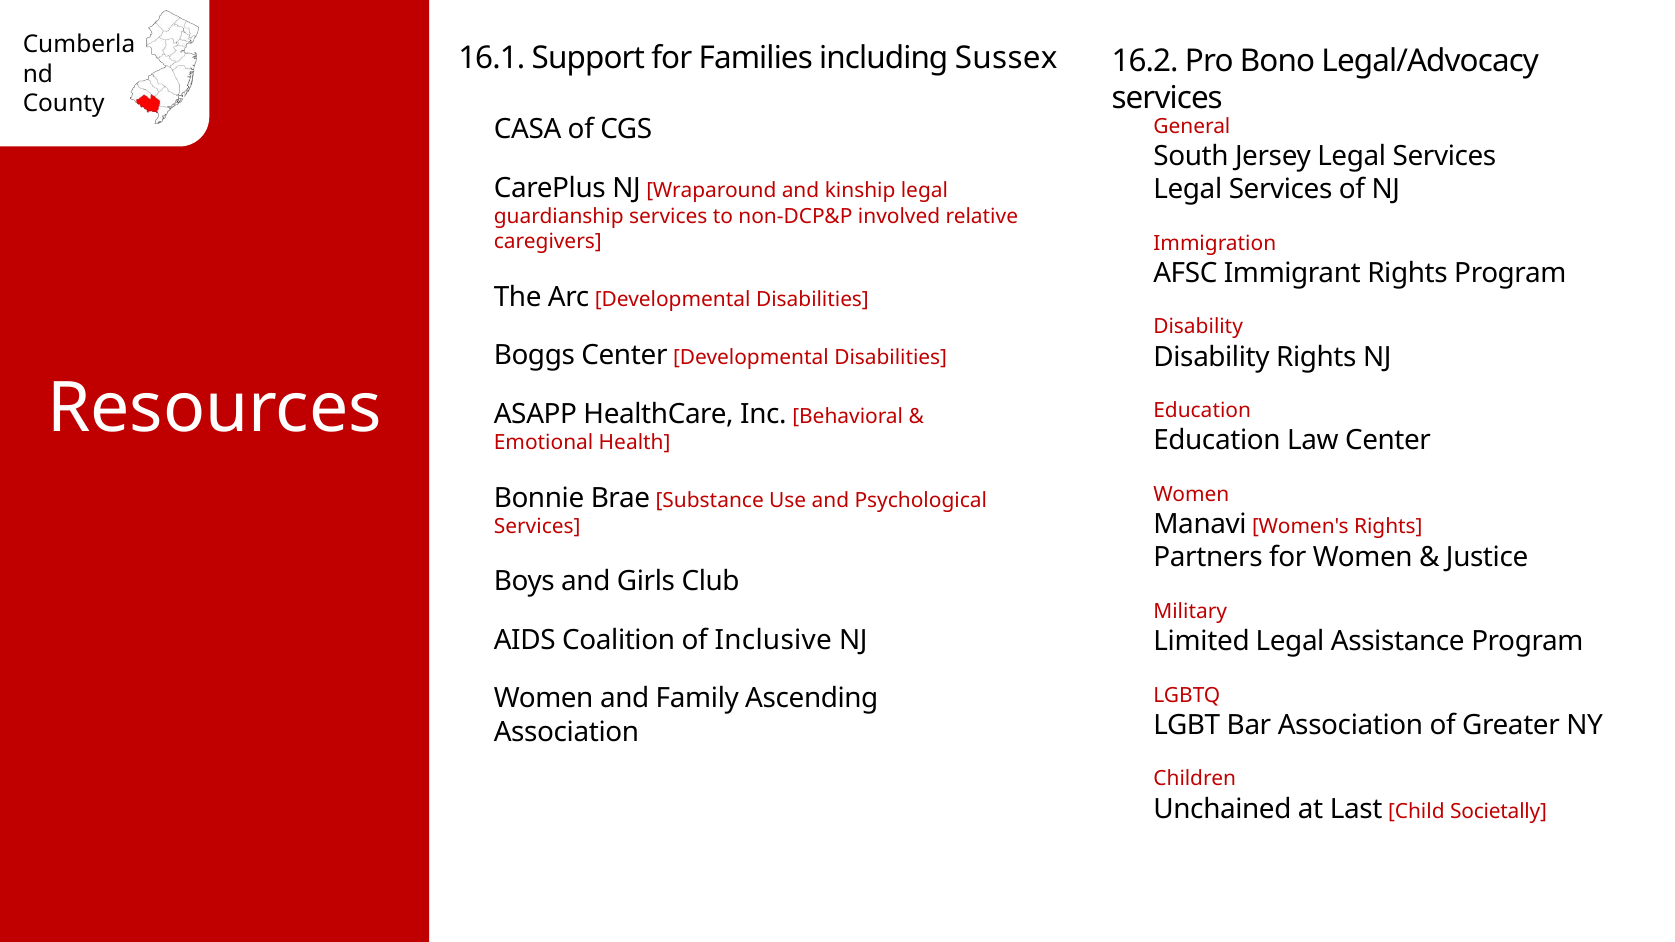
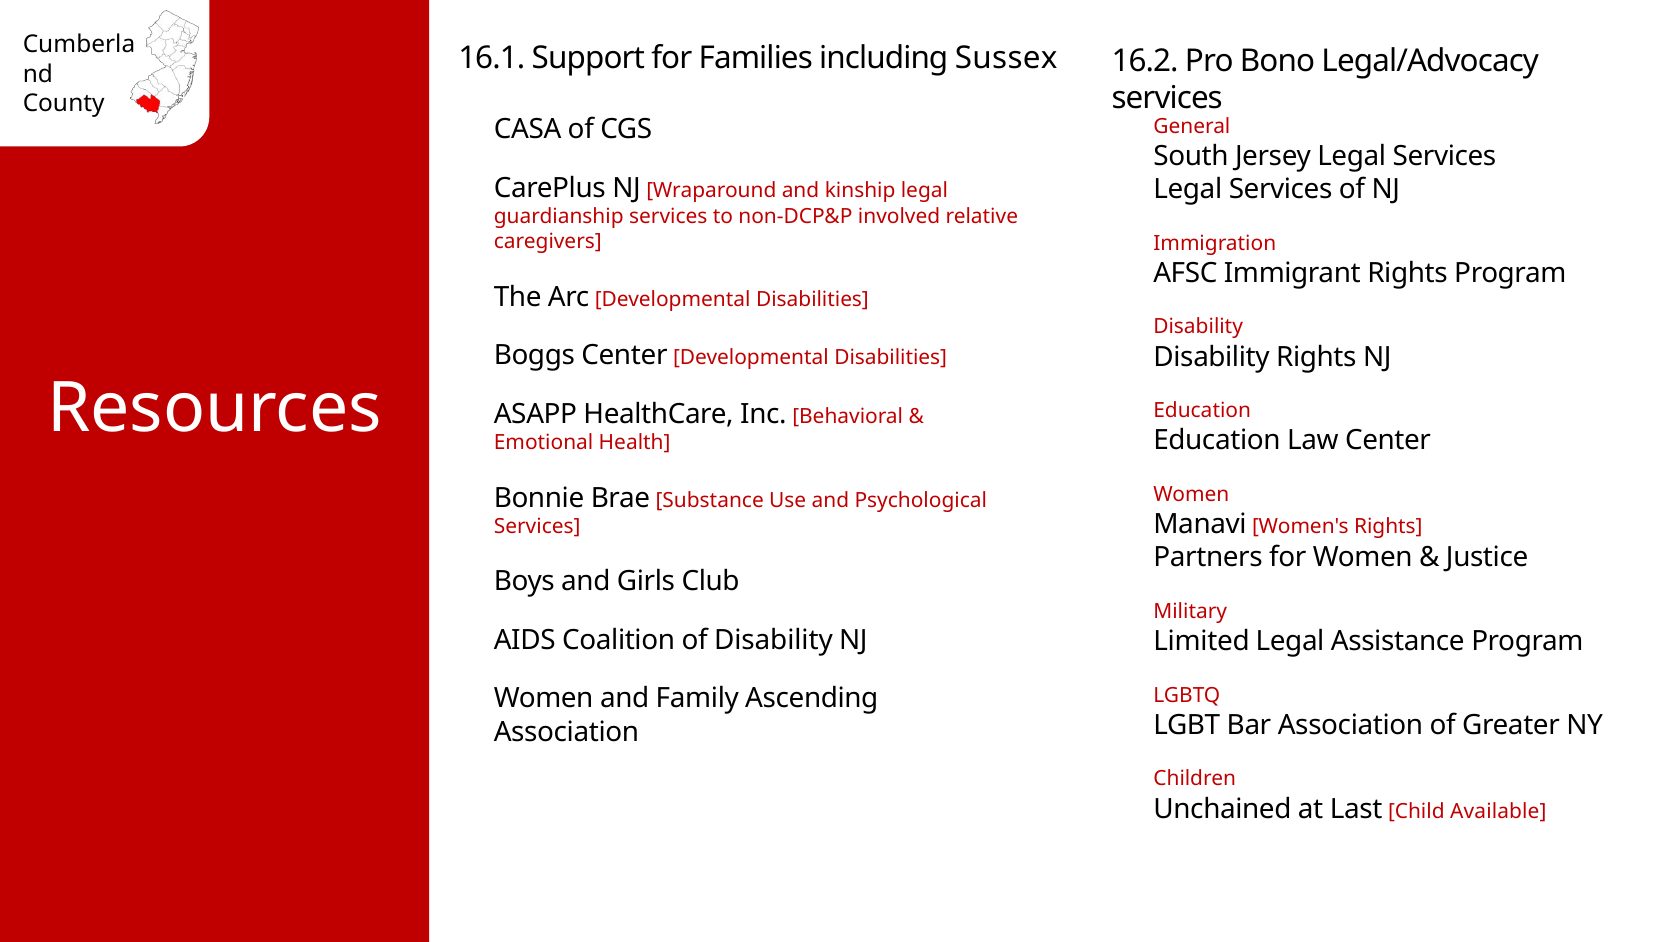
of Inclusive: Inclusive -> Disability (773, 640)
Societally: Societally -> Available (1498, 811)
